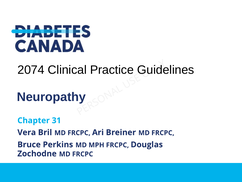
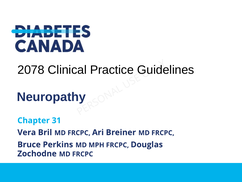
2074: 2074 -> 2078 (31, 70)
